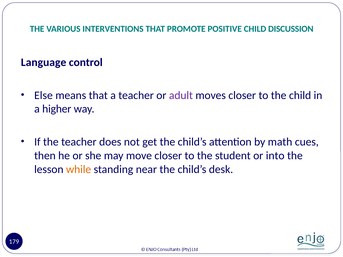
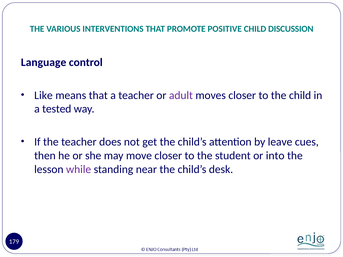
Else: Else -> Like (43, 95)
higher: higher -> tested (57, 109)
math: math -> leave (280, 142)
while colour: orange -> purple (79, 169)
